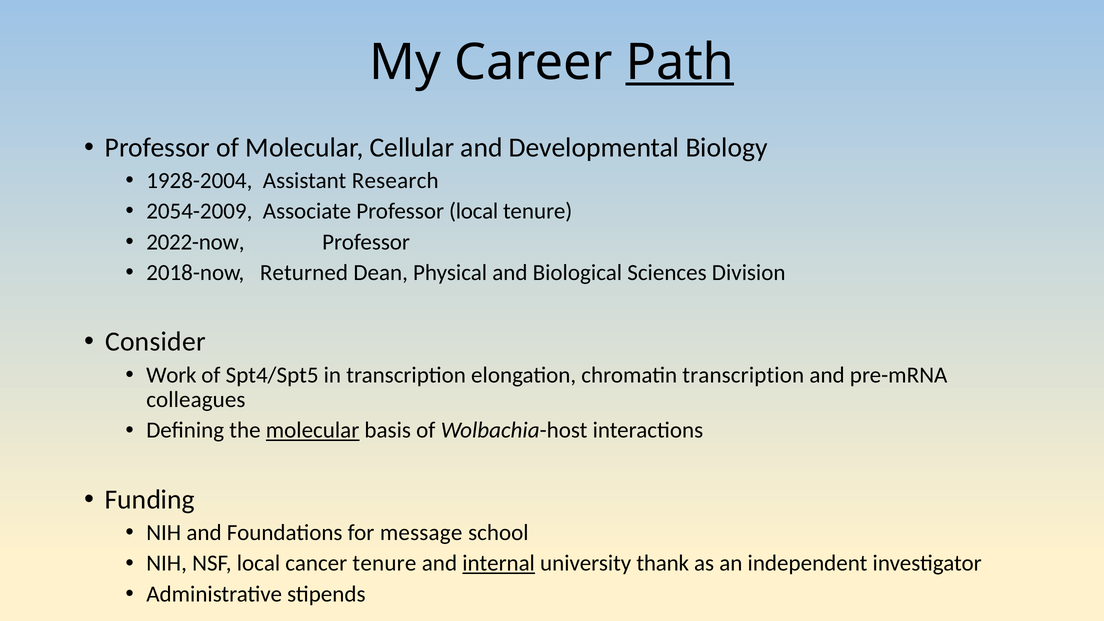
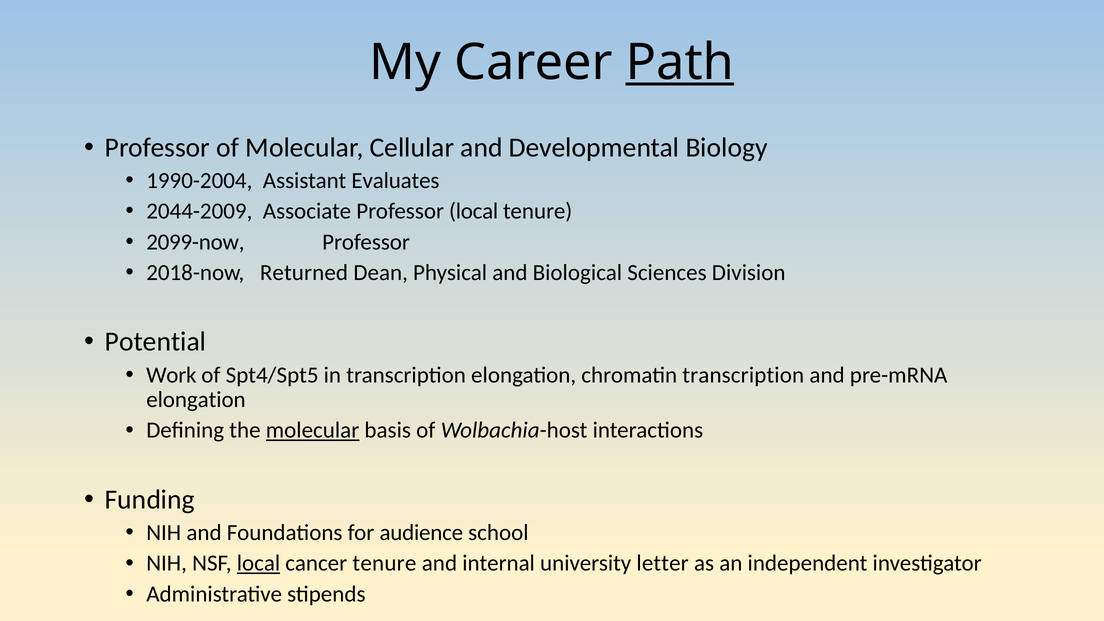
1928-2004: 1928-2004 -> 1990-2004 (199, 181)
Research: Research -> Evaluates (395, 181)
2054-2009: 2054-2009 -> 2044-2009 (199, 211)
2022-now: 2022-now -> 2099-now (195, 242)
Consider: Consider -> Potential (156, 342)
colleagues: colleagues -> elongation (196, 400)
message: message -> audience (421, 533)
local underline: none -> present (258, 563)
internal underline: present -> none (499, 563)
thank: thank -> letter (663, 563)
